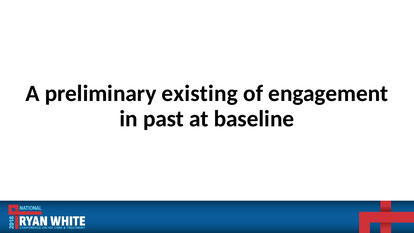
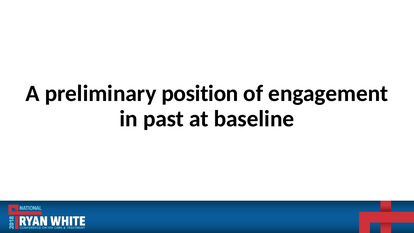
existing: existing -> position (200, 93)
